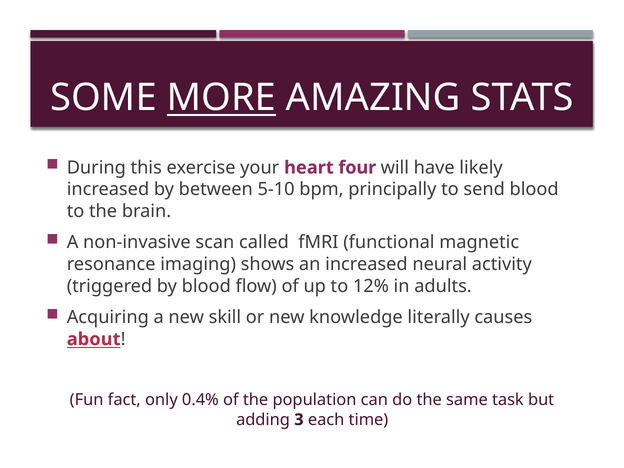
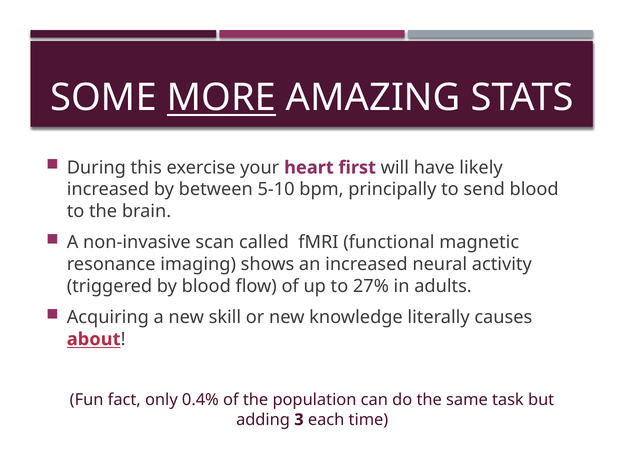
four: four -> first (357, 168)
12%: 12% -> 27% (371, 286)
